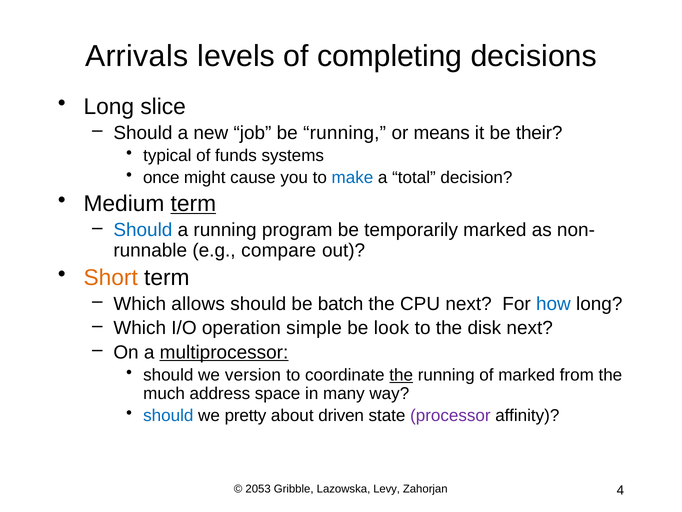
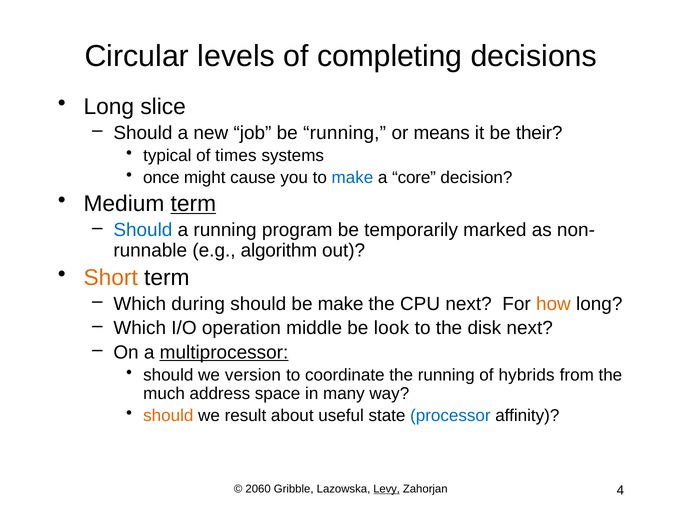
Arrivals: Arrivals -> Circular (137, 56)
funds: funds -> times (236, 156)
total: total -> core (414, 177)
compare: compare -> algorithm (279, 250)
allows: allows -> during (198, 304)
be batch: batch -> make (341, 304)
how colour: blue -> orange (553, 304)
simple: simple -> middle (314, 328)
the underline: present -> none (401, 375)
of marked: marked -> hybrids (527, 375)
should colour: blue -> orange (168, 415)
pretty: pretty -> result (245, 415)
driven: driven -> useful (341, 415)
processor colour: purple -> blue (450, 415)
2053: 2053 -> 2060 (258, 488)
Levy underline: none -> present (387, 488)
